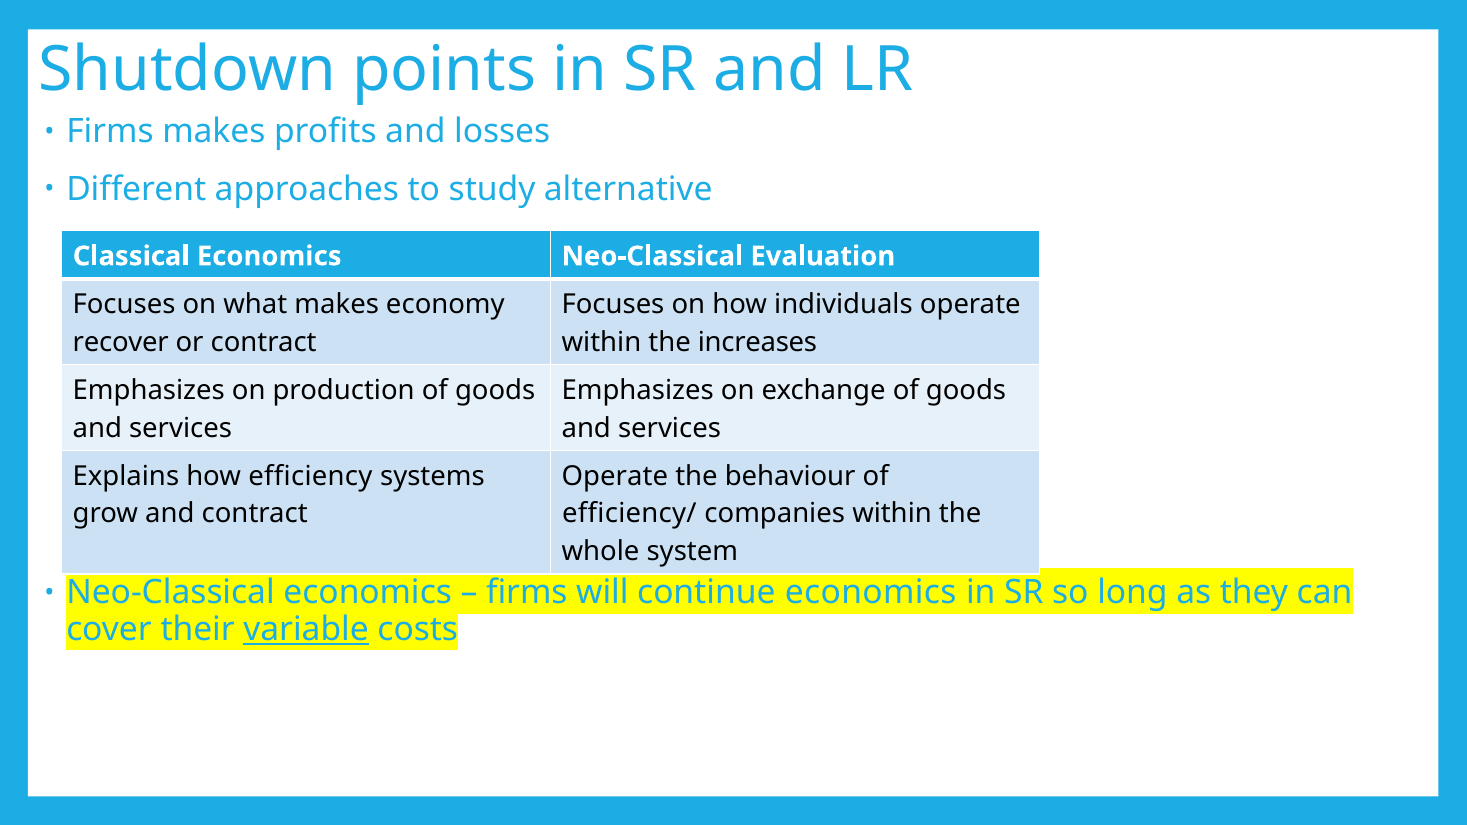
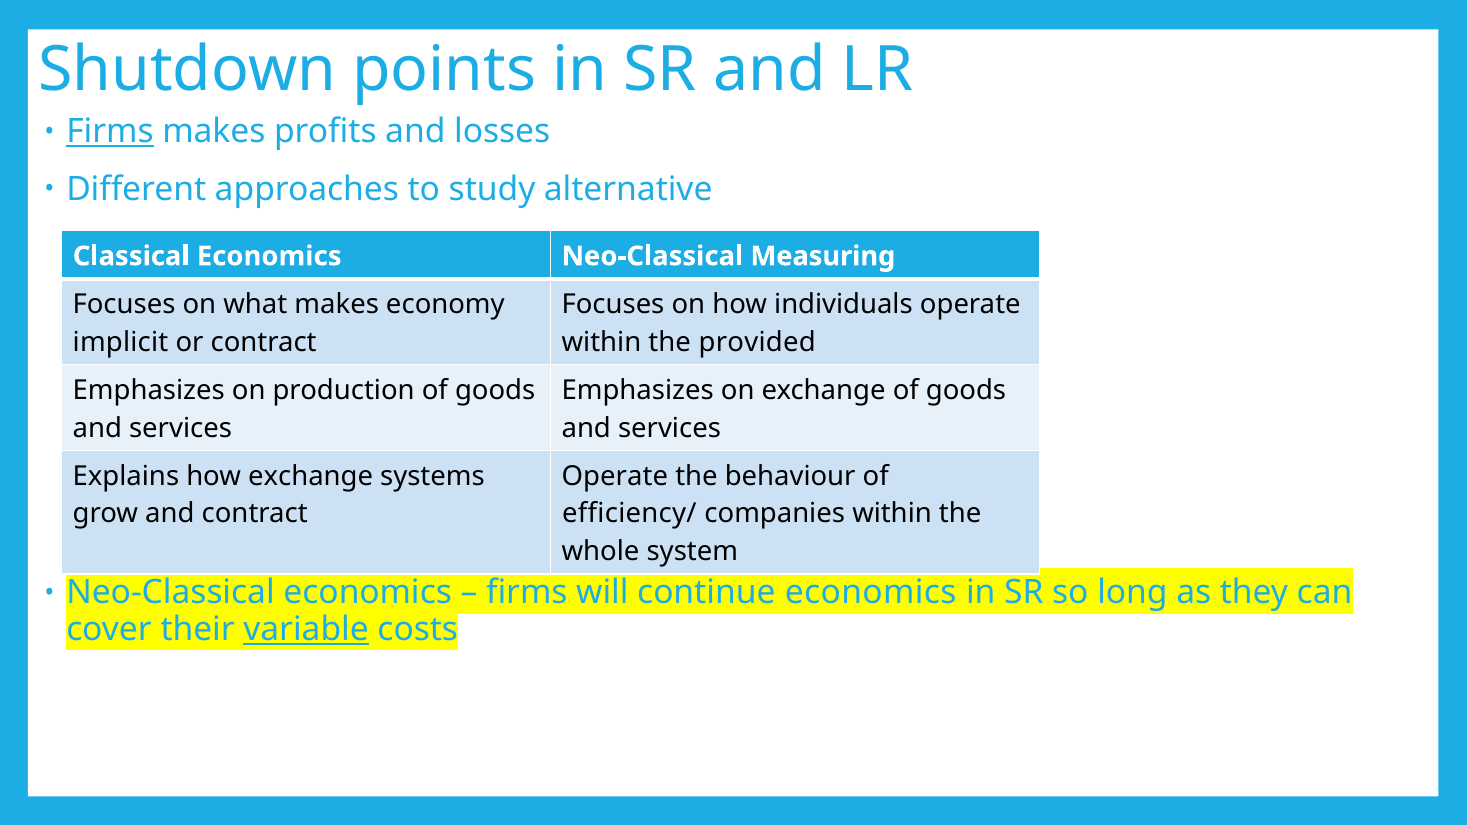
Firms underline: none -> present (110, 132)
Evaluation: Evaluation -> Measuring (823, 256)
recover: recover -> implicit (120, 342)
increases: increases -> provided (757, 342)
how efficiency: efficiency -> exchange (311, 477)
